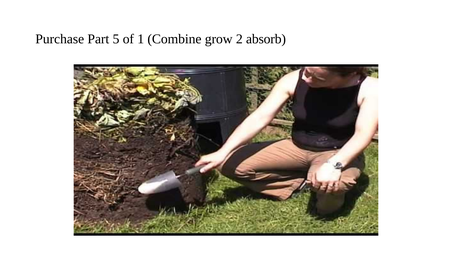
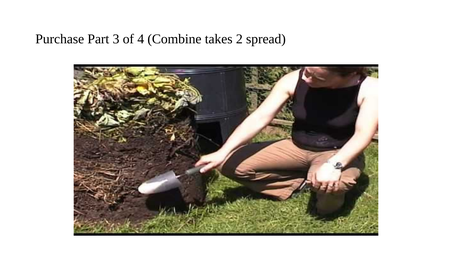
5: 5 -> 3 (116, 39)
1: 1 -> 4 (141, 39)
grow: grow -> takes (219, 39)
absorb: absorb -> spread (266, 39)
